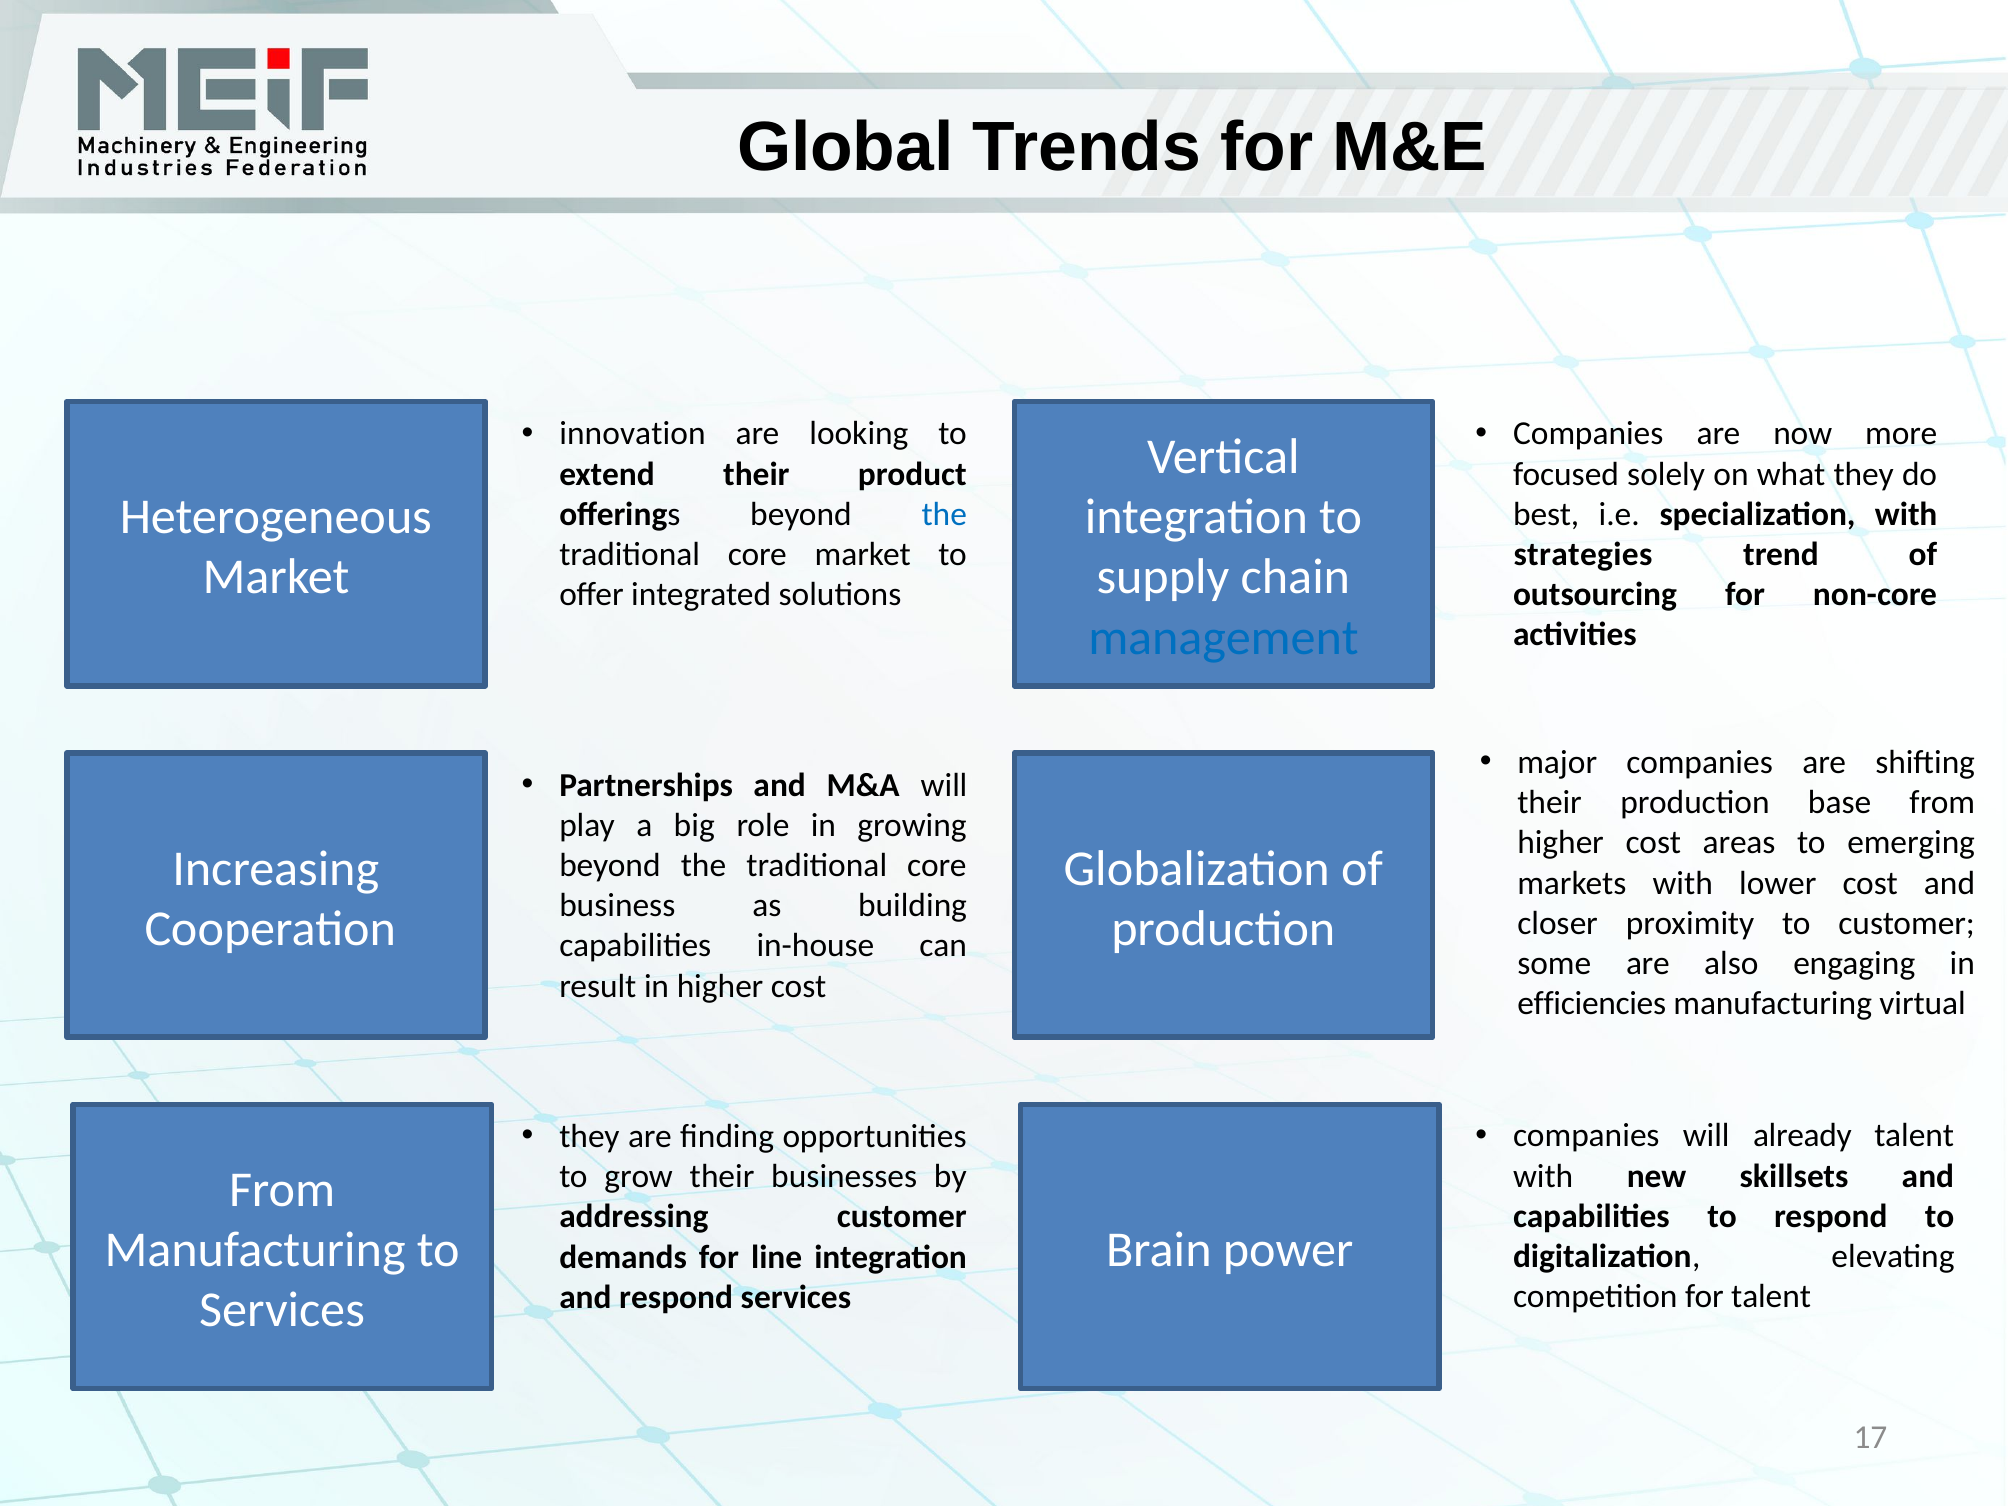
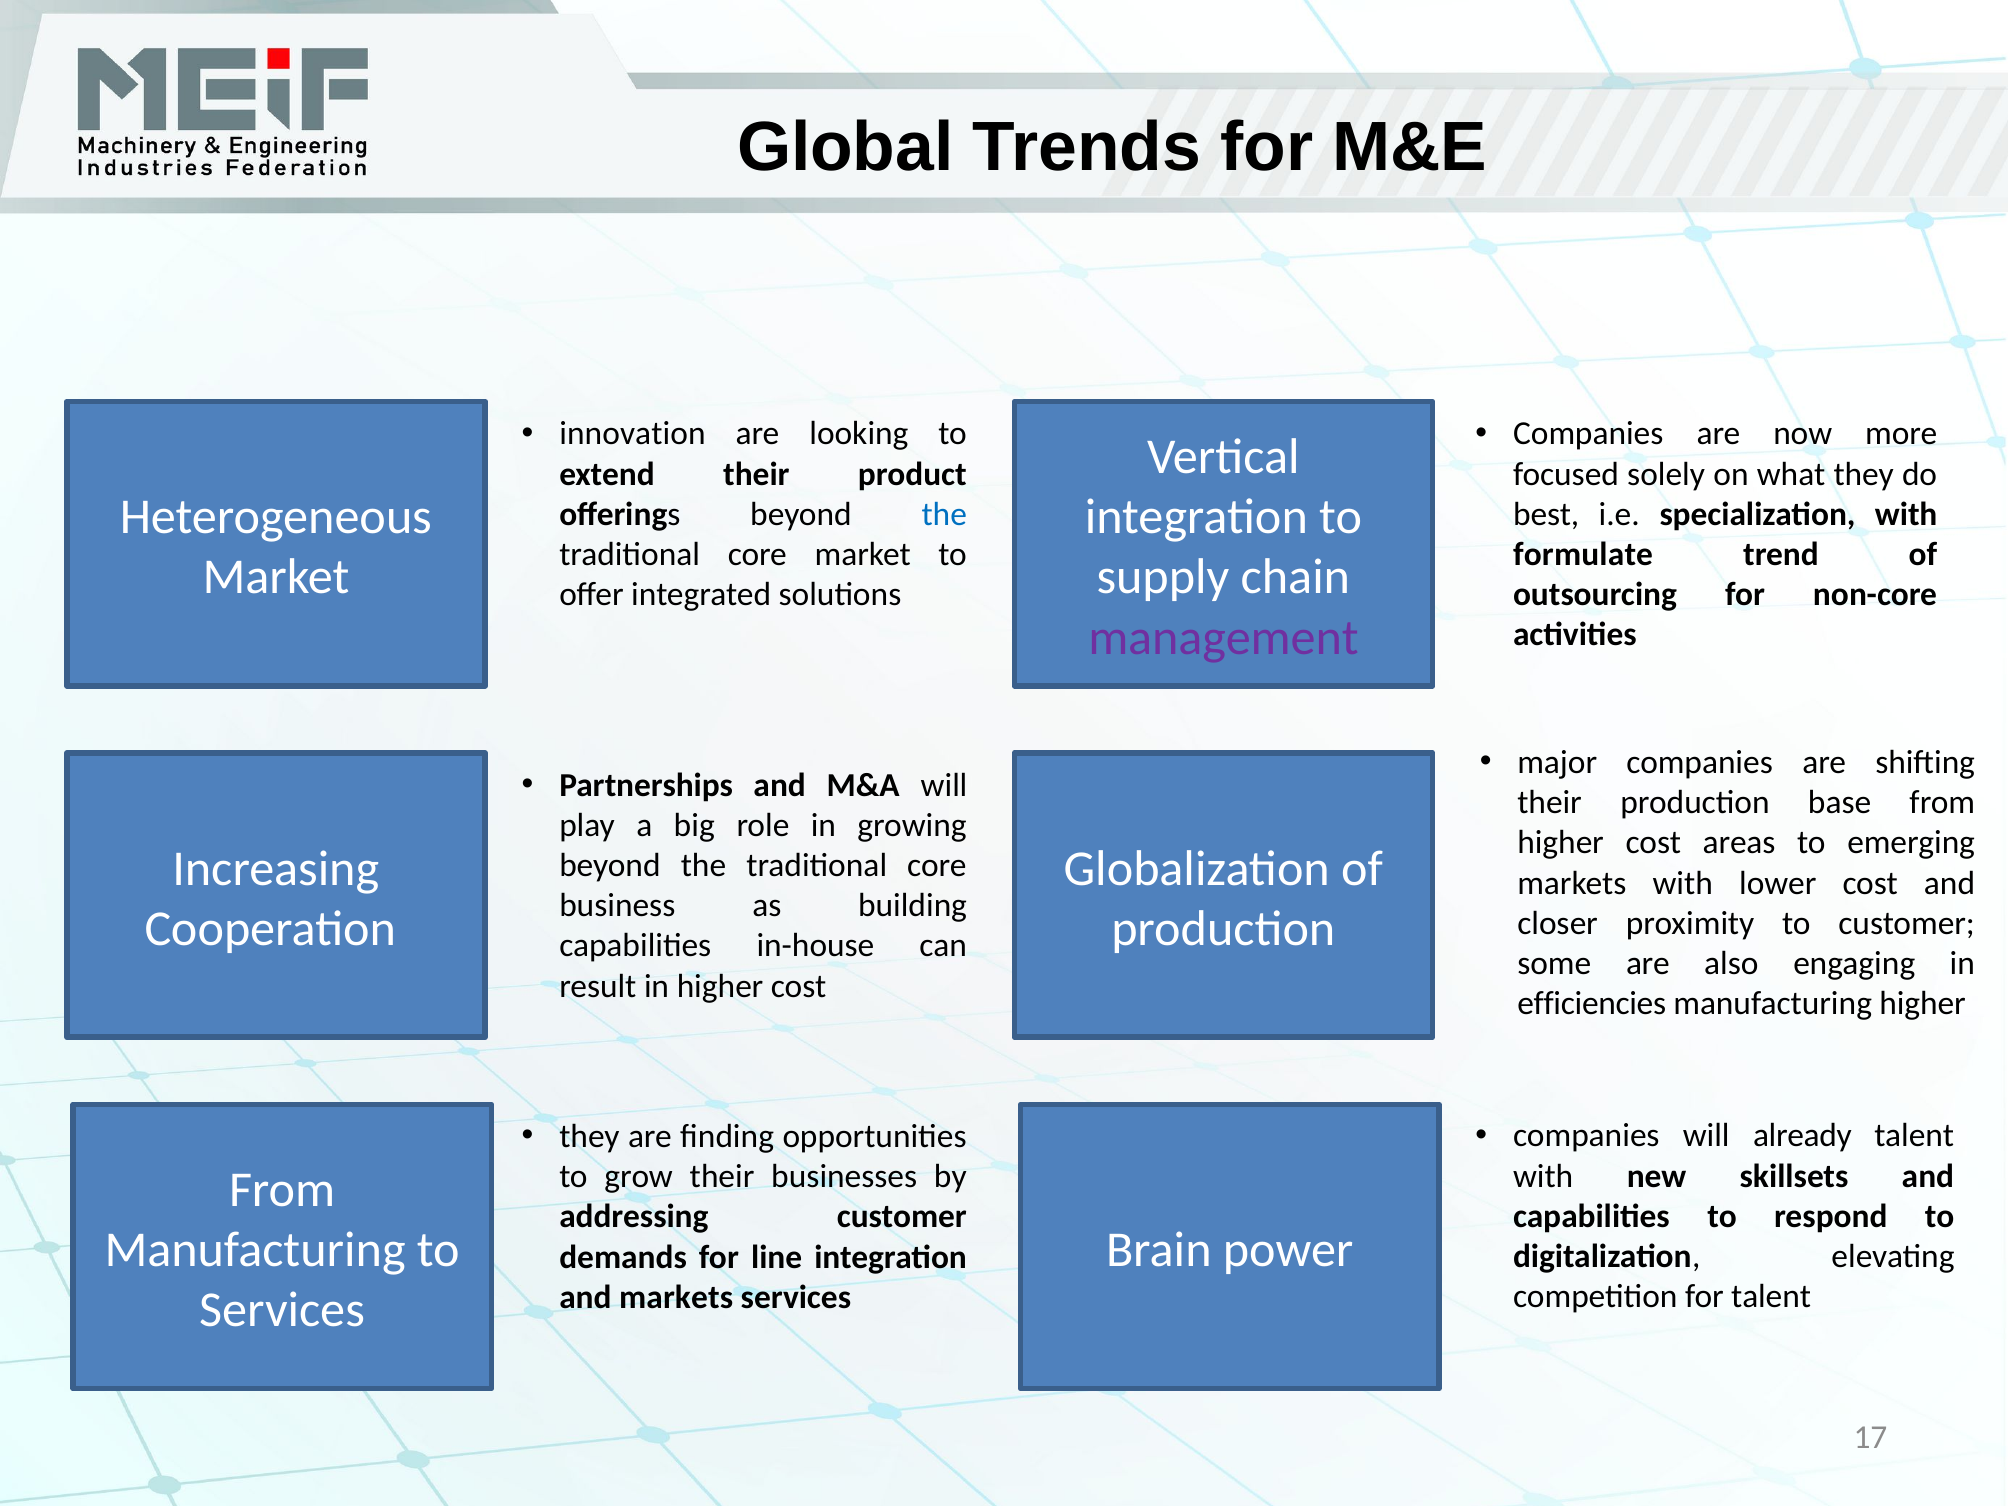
strategies: strategies -> formulate (1583, 554)
management colour: blue -> purple (1223, 638)
manufacturing virtual: virtual -> higher (1923, 1003)
and respond: respond -> markets (676, 1297)
